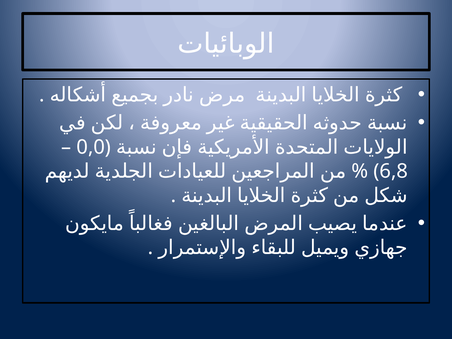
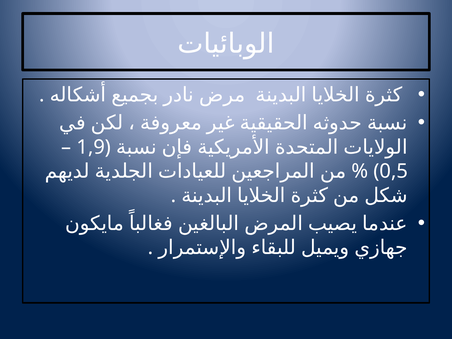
0,0: 0,0 -> 1,9 (91, 147)
6,8: 6,8 -> 0,5 (394, 171)
